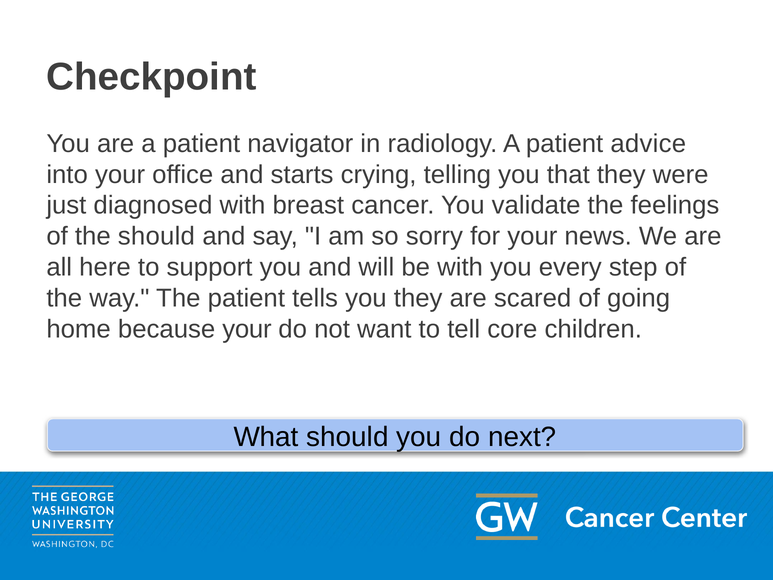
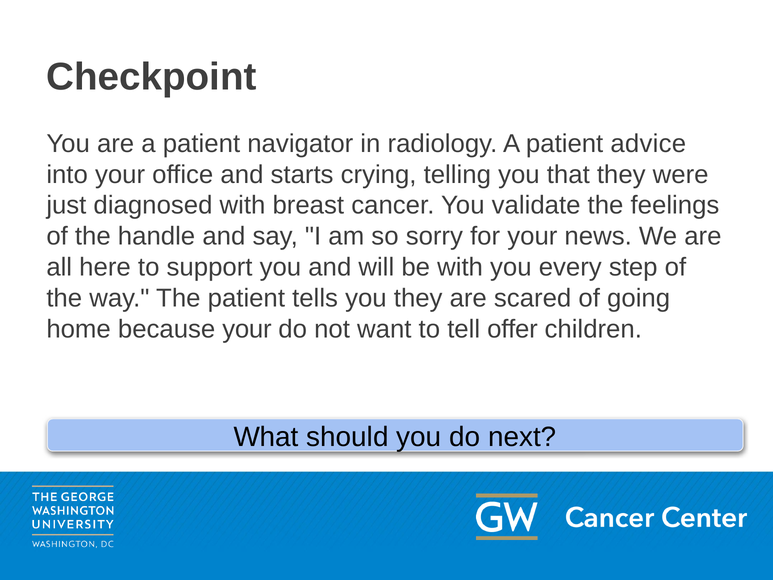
the should: should -> handle (157, 236)
core: core -> offer (512, 329)
